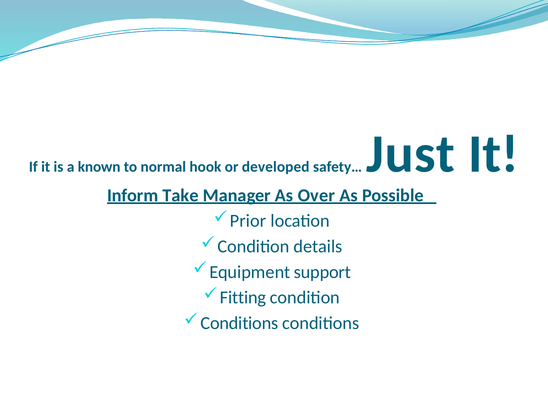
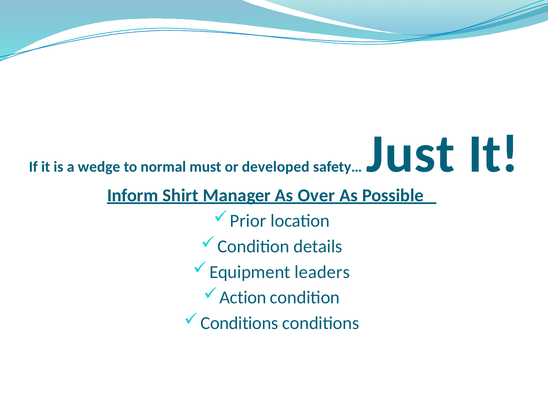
known: known -> wedge (99, 167)
hook: hook -> must (205, 167)
Take: Take -> Shirt (180, 195)
support: support -> leaders (322, 272)
Fitting: Fitting -> Action (243, 298)
